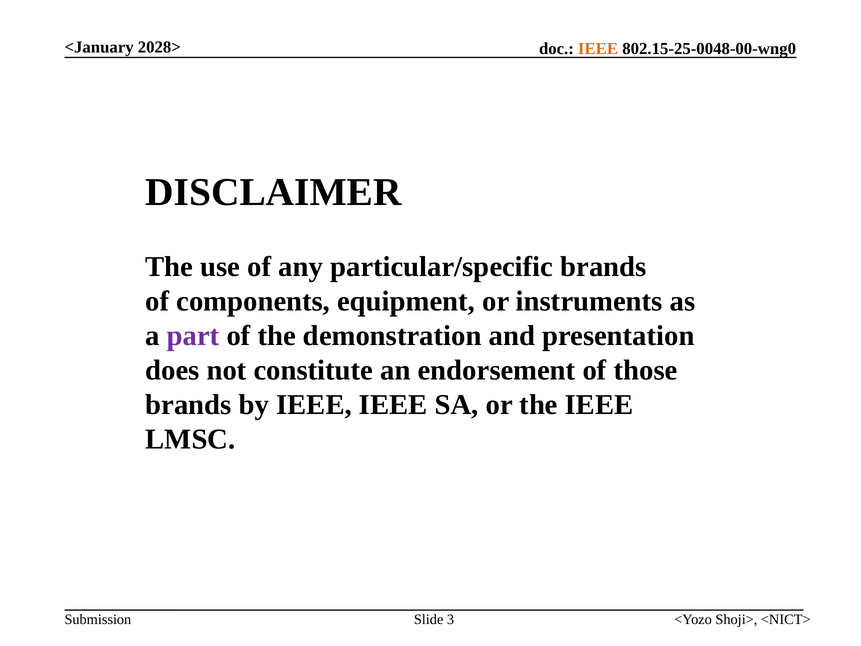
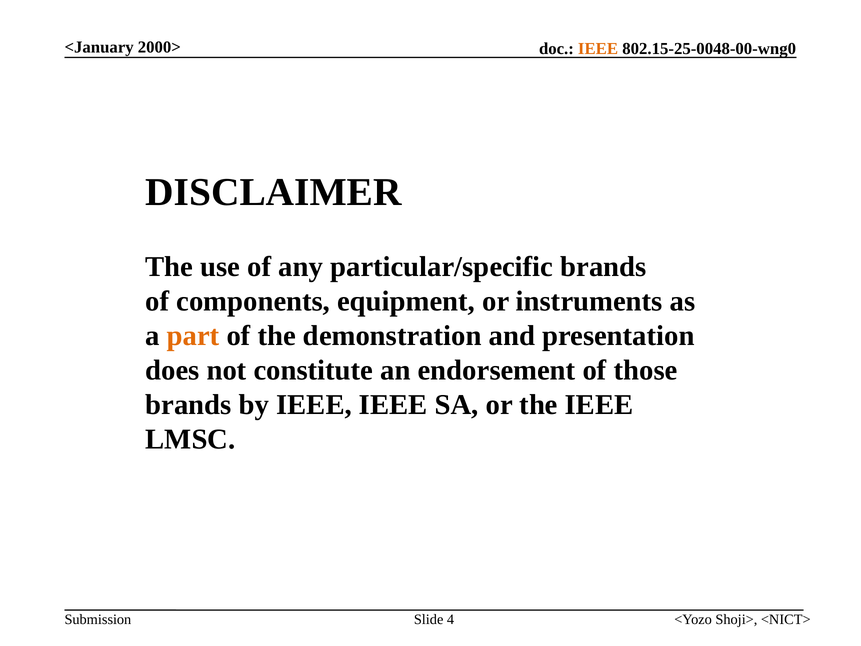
2028>: 2028> -> 2000> (159, 47)
part colour: purple -> orange (193, 336)
3: 3 -> 4 (451, 619)
